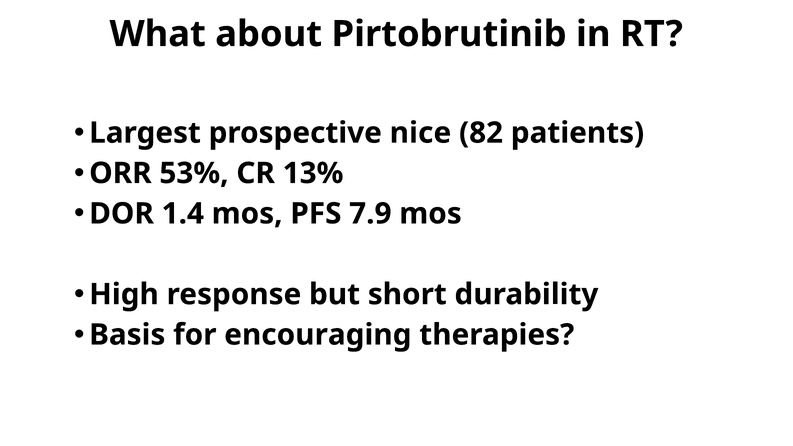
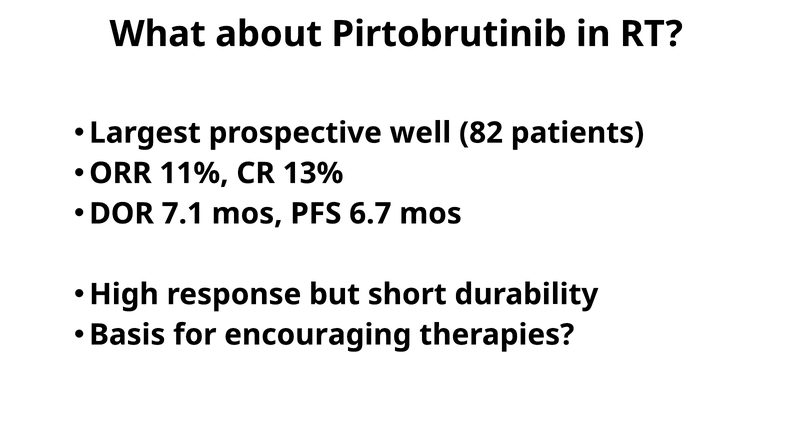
nice: nice -> well (420, 133)
53%: 53% -> 11% (194, 173)
1.4: 1.4 -> 7.1 (183, 214)
7.9: 7.9 -> 6.7 (370, 214)
